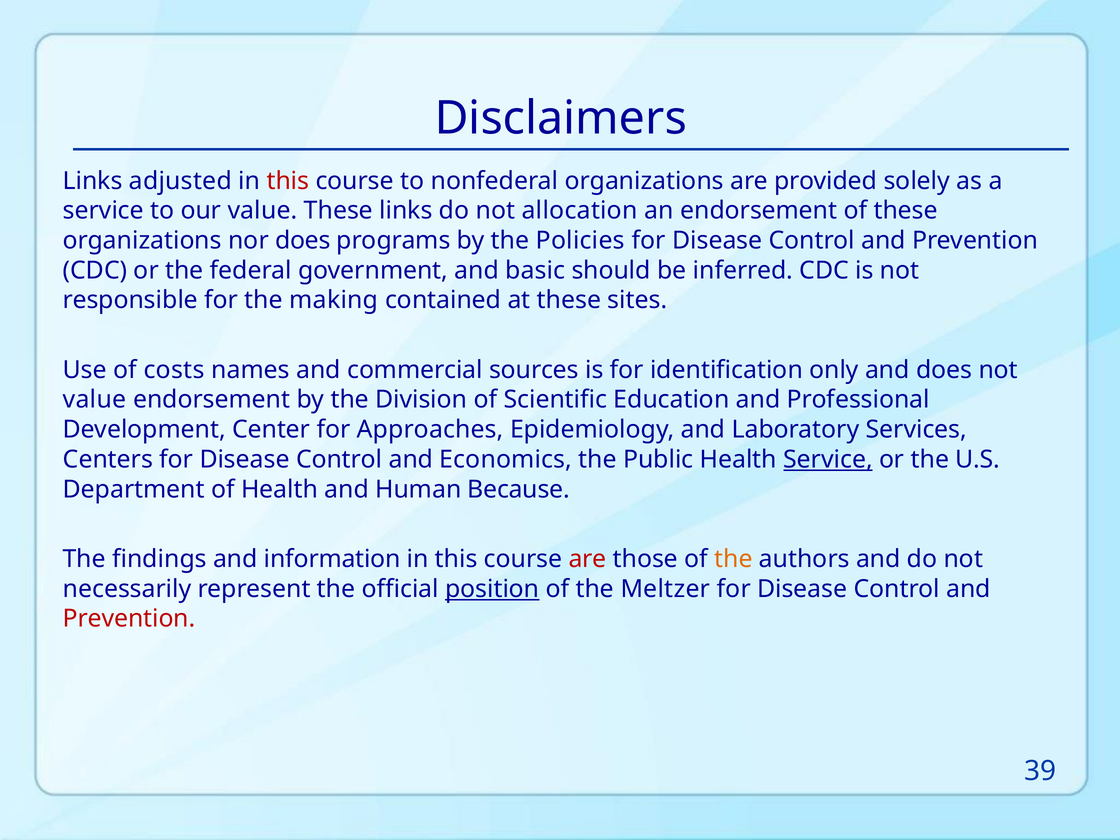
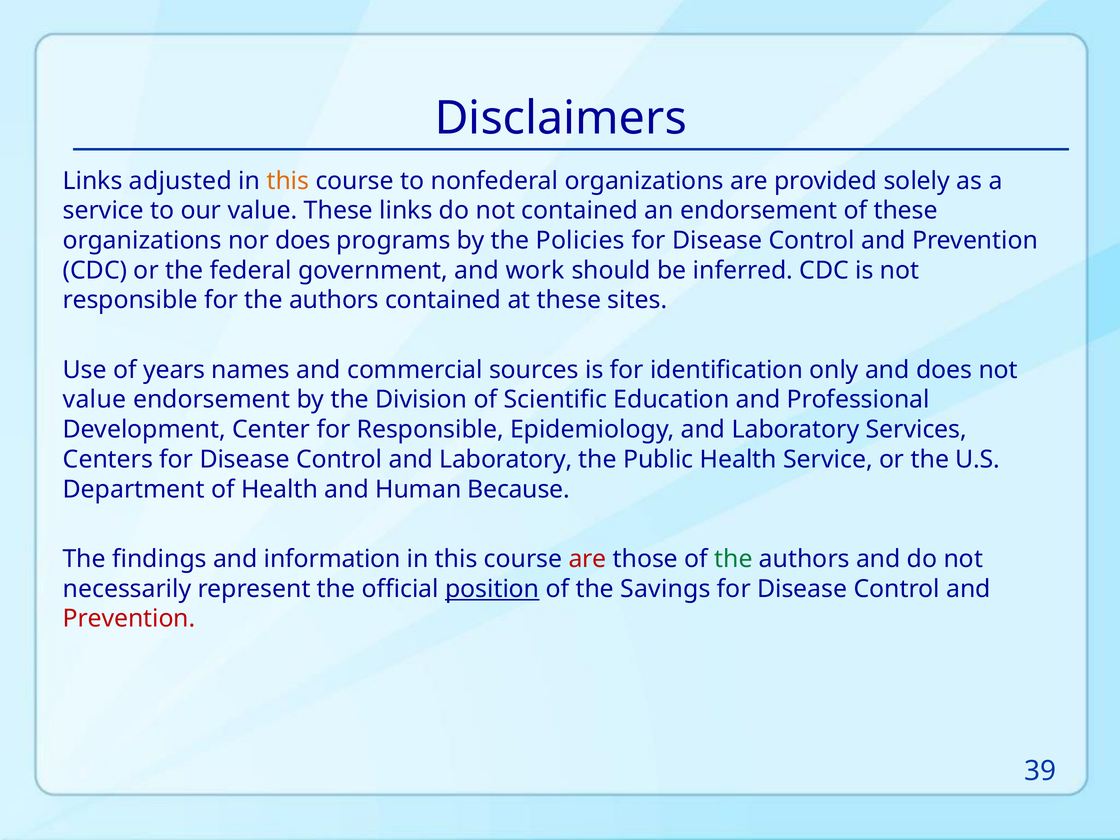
this colour: red -> orange (288, 181)
not allocation: allocation -> contained (580, 211)
basic: basic -> work (535, 270)
for the making: making -> authors (334, 300)
costs: costs -> years (174, 370)
for Approaches: Approaches -> Responsible (430, 430)
Control and Economics: Economics -> Laboratory (506, 459)
Service underline: present -> none (828, 459)
the colour: orange -> green (733, 559)
Meltzer: Meltzer -> Savings (665, 589)
